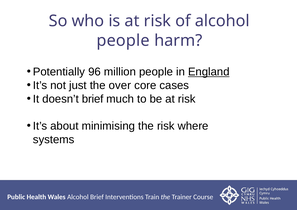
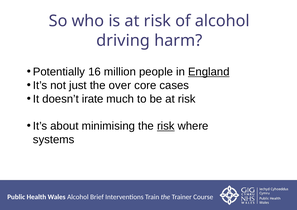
people: people -> driving (123, 41)
96: 96 -> 16 (94, 72)
doesn’t brief: brief -> irate (93, 99)
risk underline: none -> present (166, 126)
